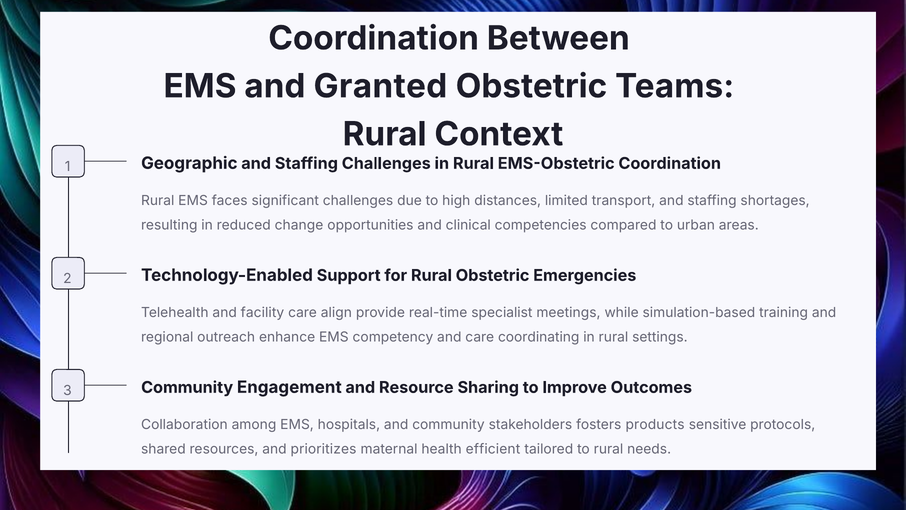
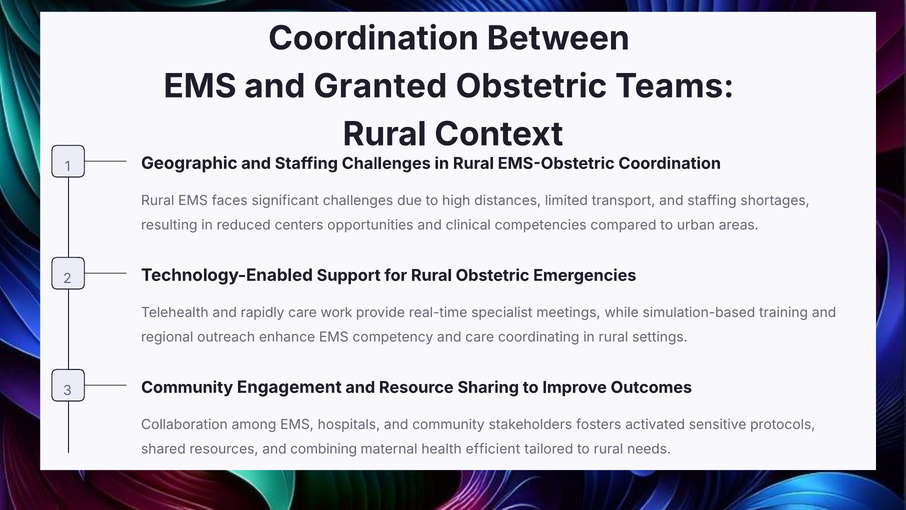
change: change -> centers (299, 225)
facility: facility -> rapidly (263, 312)
align: align -> work (336, 312)
products: products -> activated (655, 424)
prioritizes: prioritizes -> combining (324, 449)
